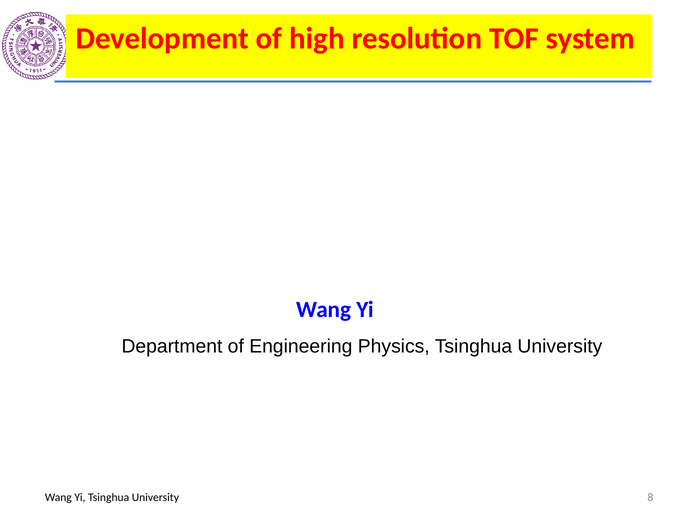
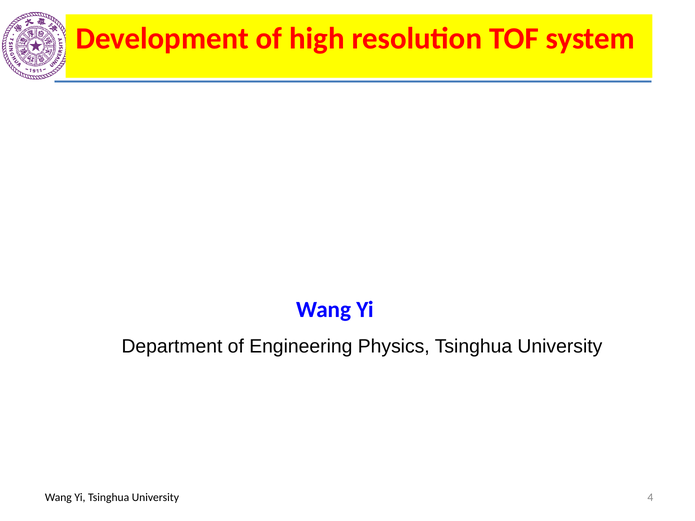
8: 8 -> 4 (650, 498)
